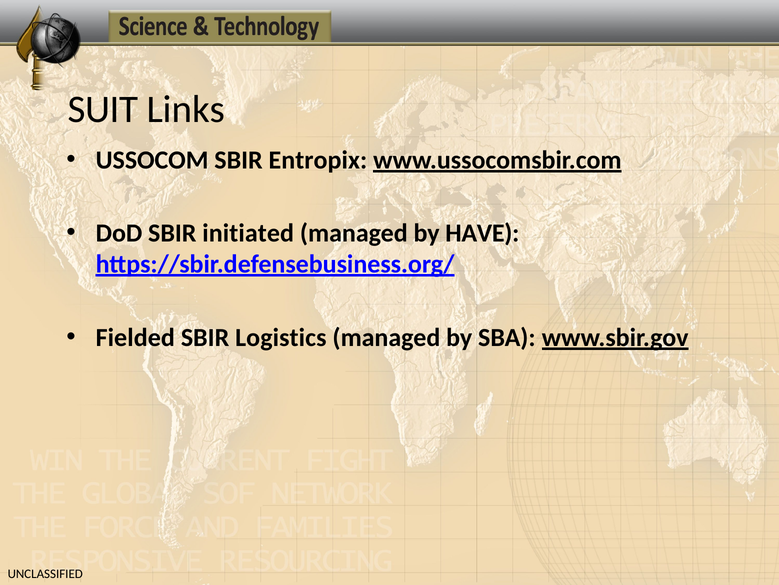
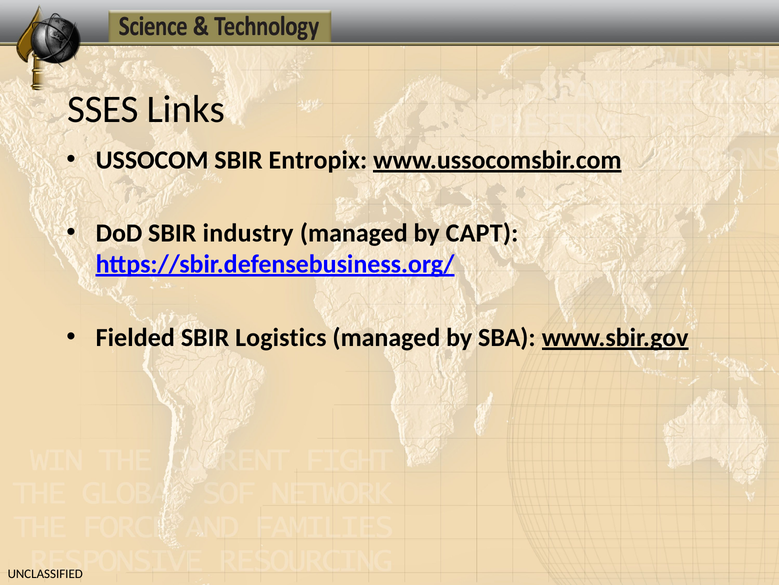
SUIT: SUIT -> SSES (103, 109)
initiated: initiated -> industry (248, 233)
HAVE: HAVE -> CAPT (482, 233)
